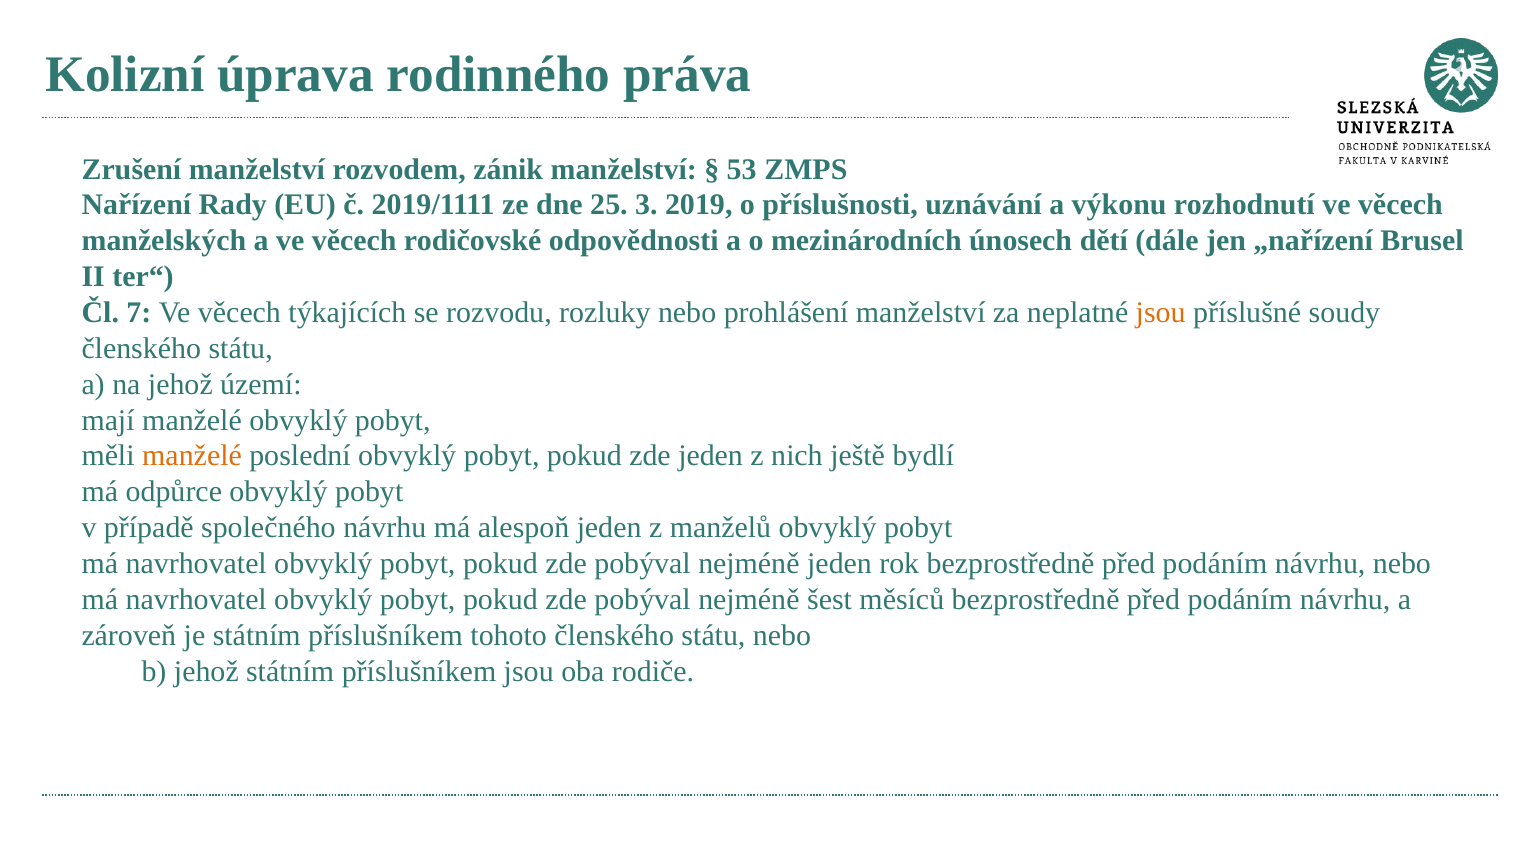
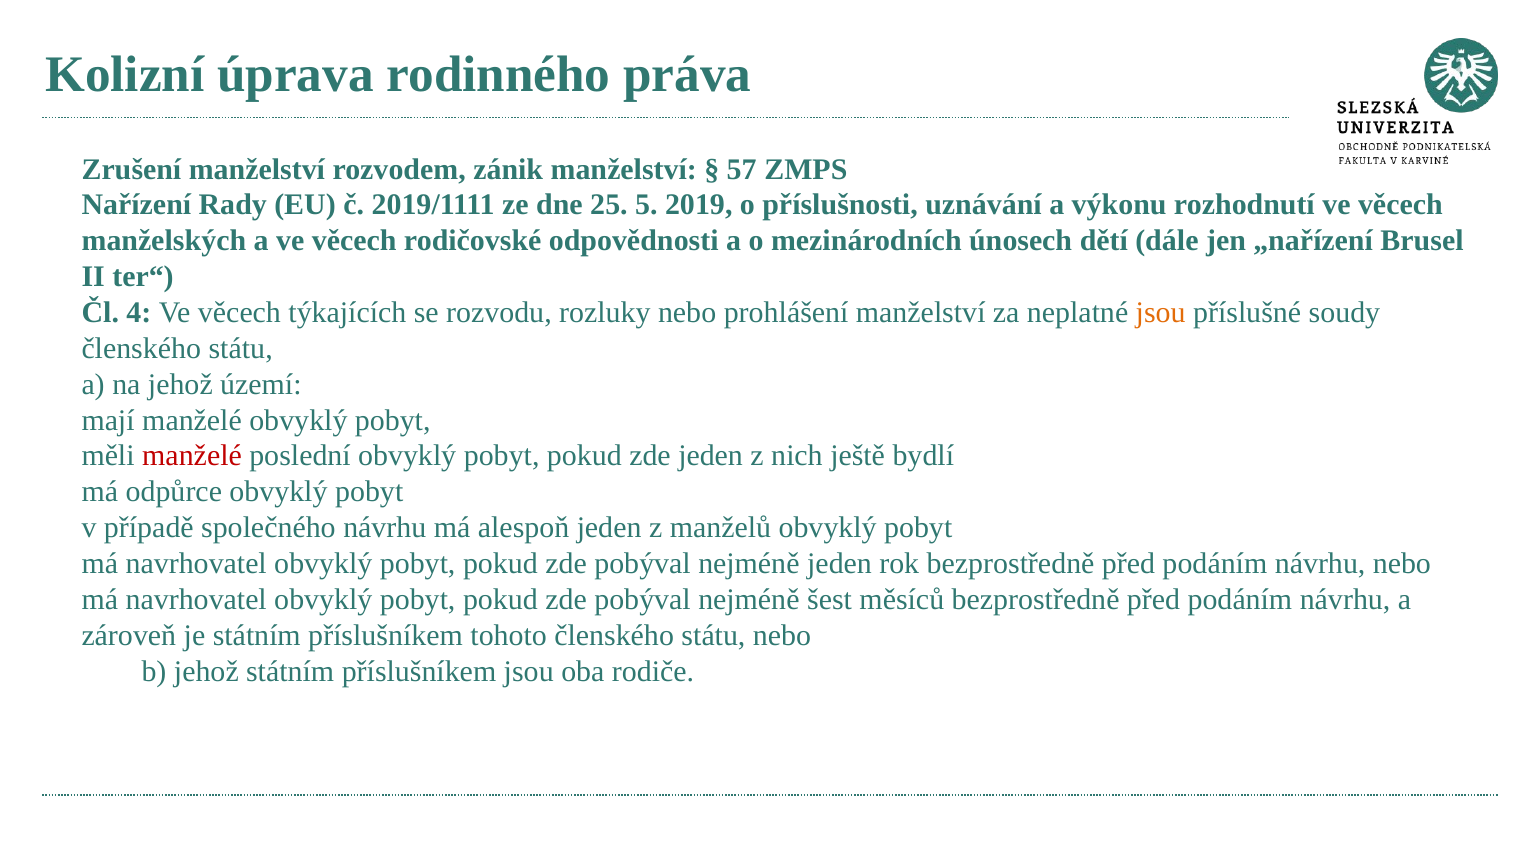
53: 53 -> 57 (742, 169)
3: 3 -> 5 (646, 205)
7: 7 -> 4 (139, 313)
manželé colour: orange -> red (192, 456)
